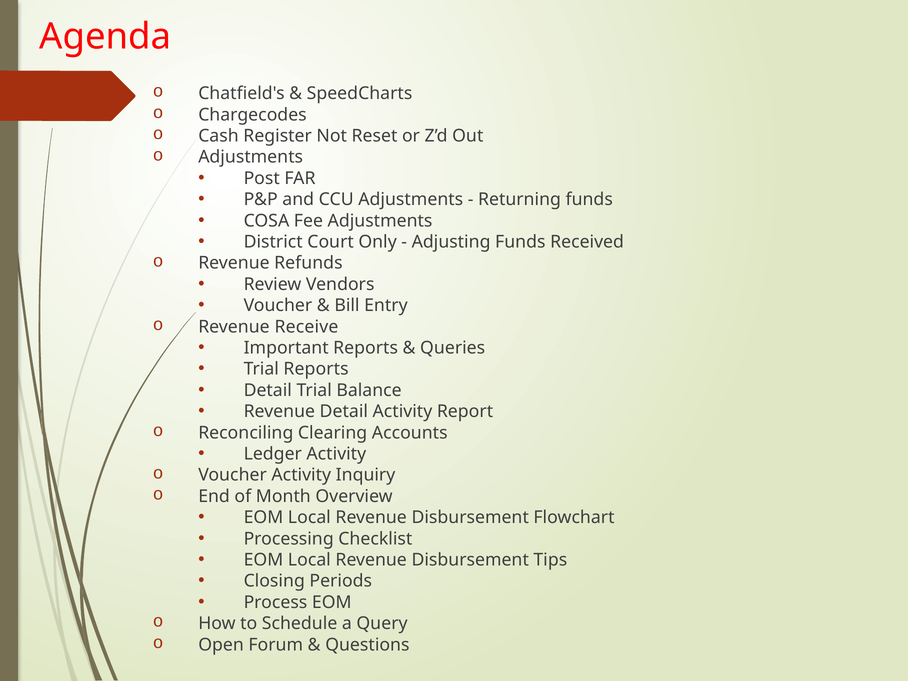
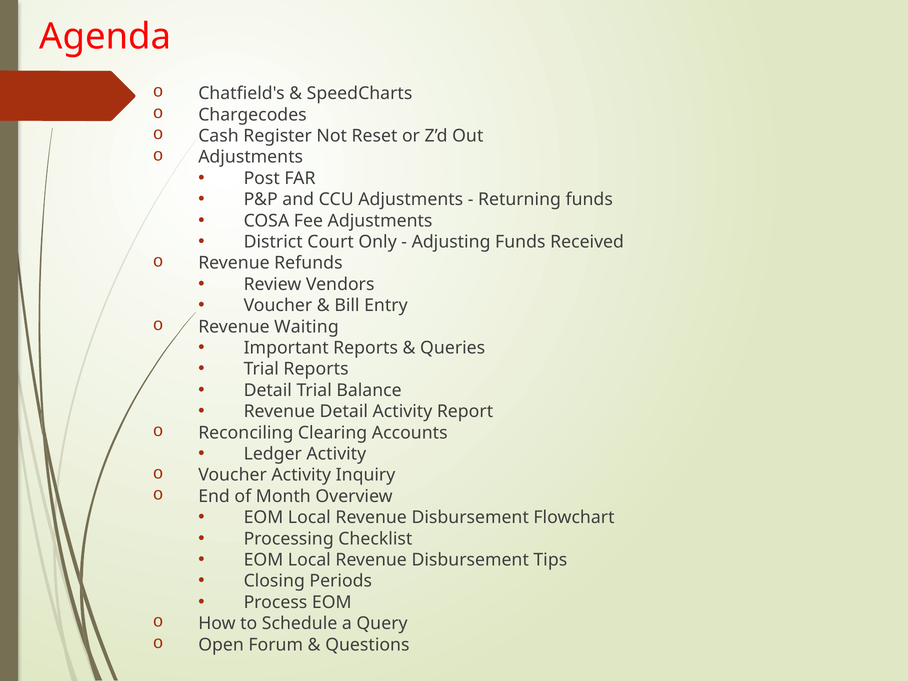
Receive: Receive -> Waiting (306, 327)
